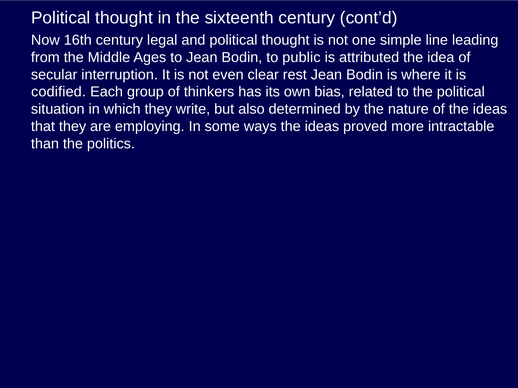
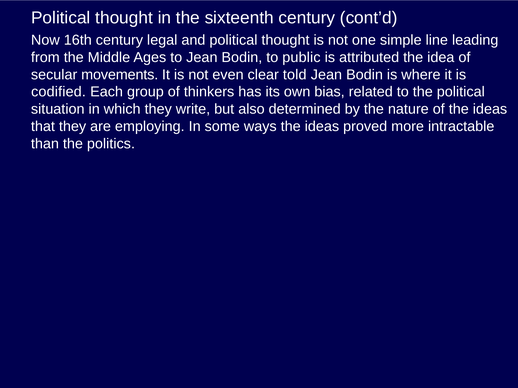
interruption: interruption -> movements (120, 75)
rest: rest -> told (295, 75)
